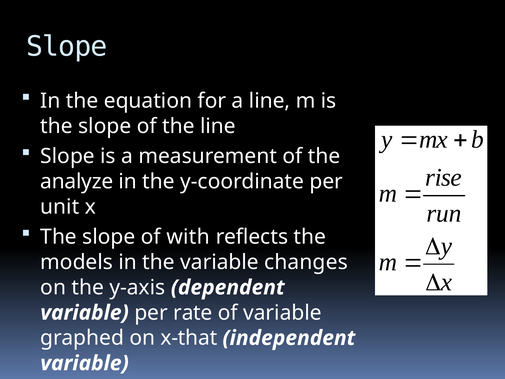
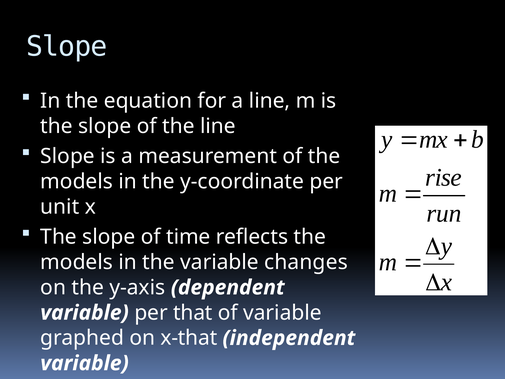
analyze: analyze -> models (77, 181)
with: with -> time (188, 237)
rate: rate -> that (193, 313)
